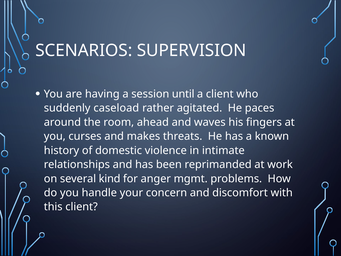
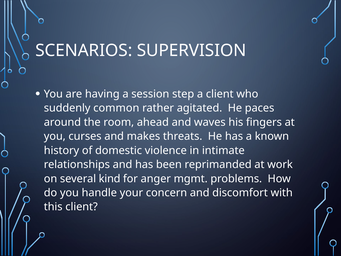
until: until -> step (183, 94)
caseload: caseload -> common (116, 108)
